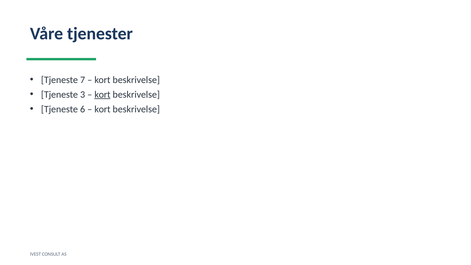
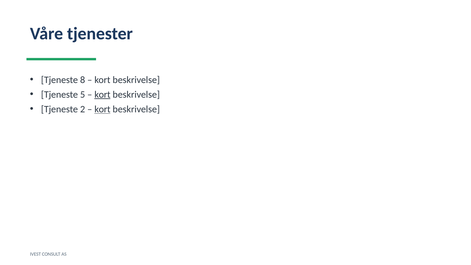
7: 7 -> 8 (83, 80)
3: 3 -> 5 (83, 95)
6: 6 -> 2 (83, 109)
kort underline: none -> present (102, 109)
